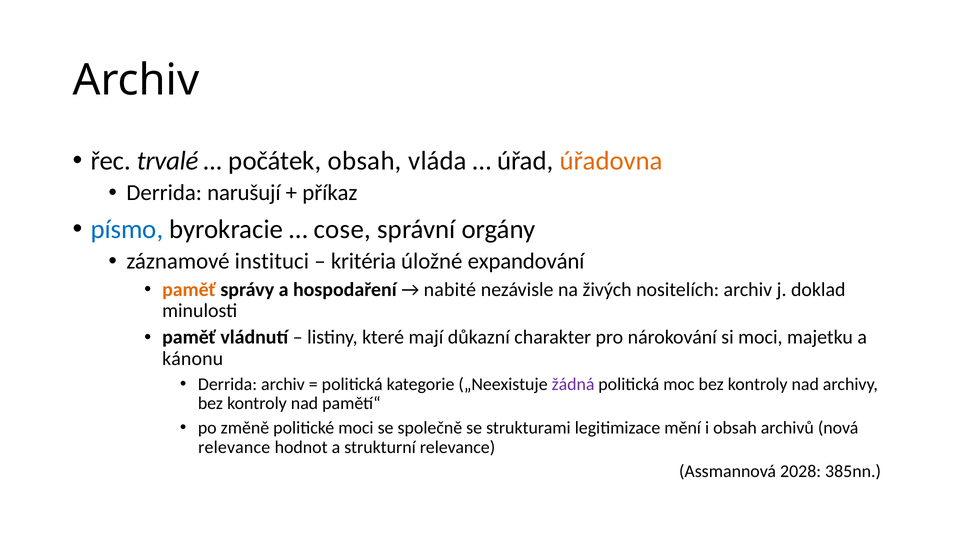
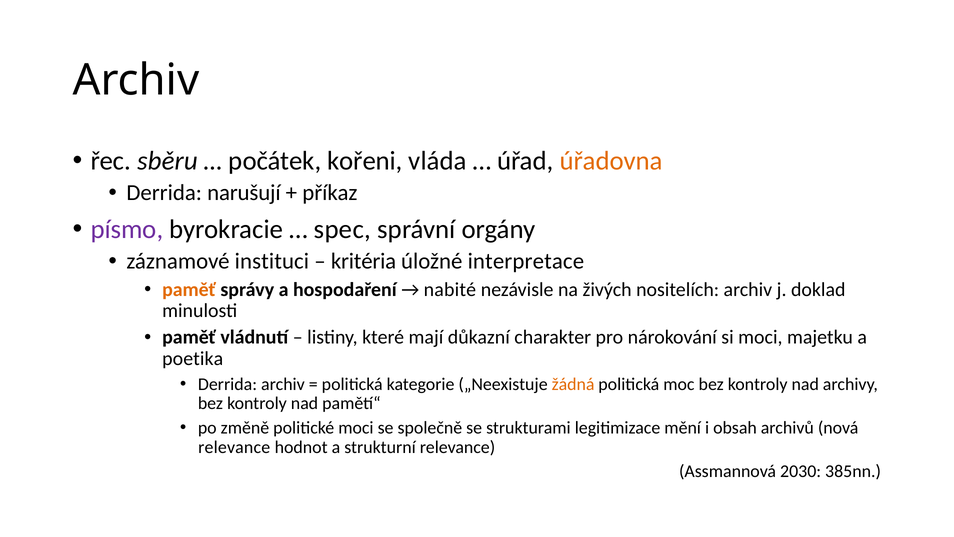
trvalé: trvalé -> sběru (167, 161)
počátek obsah: obsah -> kořeni (365, 161)
písmo colour: blue -> purple (127, 229)
cose: cose -> spec (342, 229)
expandování: expandování -> interpretace (526, 261)
kánonu: kánonu -> poetika (193, 359)
žádná colour: purple -> orange (573, 384)
2028: 2028 -> 2030 (801, 471)
